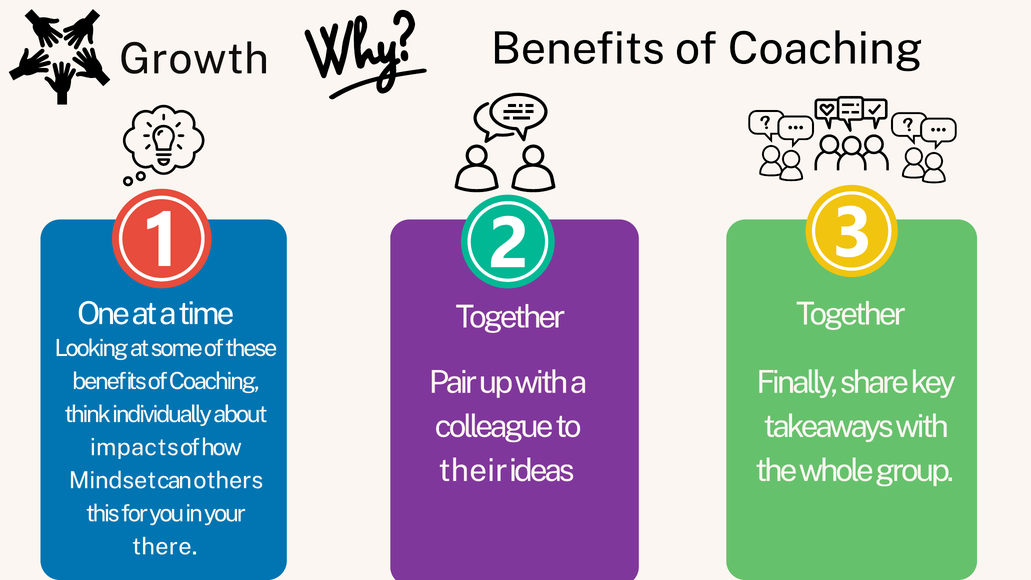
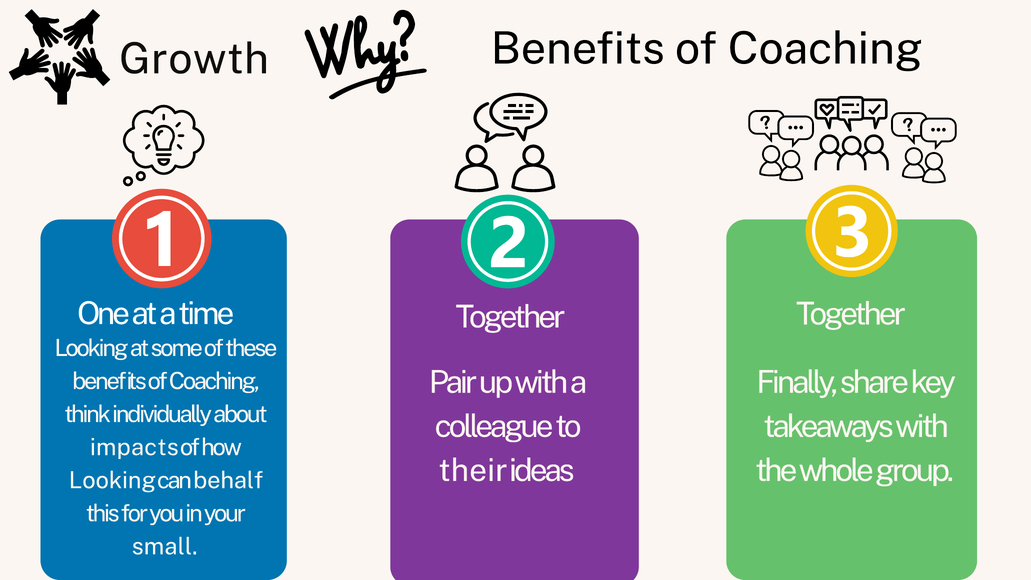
Mindset: Mindset -> Looking (112, 480)
others: others -> behalf (228, 480)
there: there -> small (165, 547)
